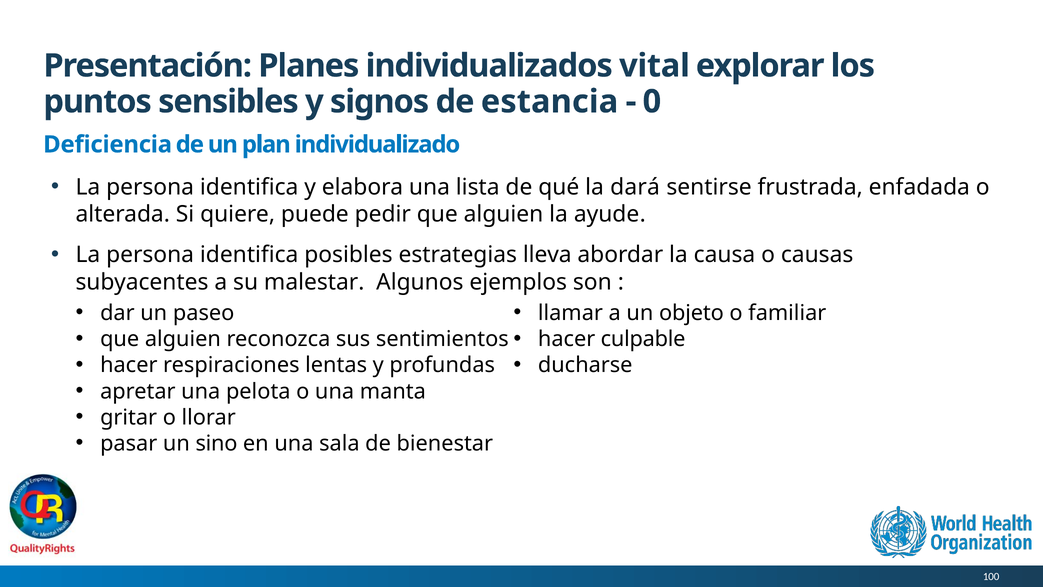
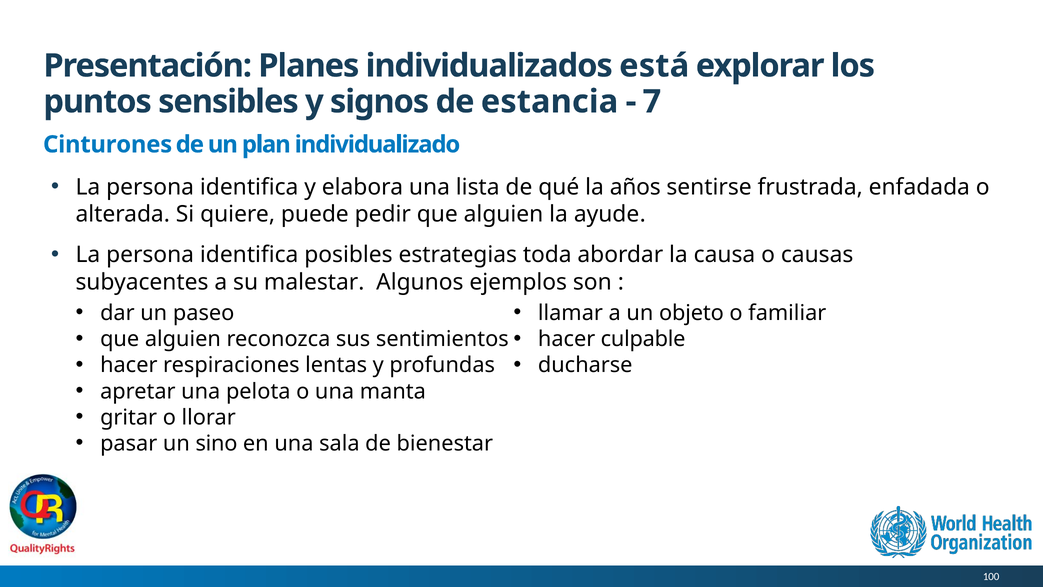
vital: vital -> está (654, 66)
0: 0 -> 7 (652, 102)
Deficiencia: Deficiencia -> Cinturones (108, 144)
dará: dará -> años (635, 187)
lleva: lleva -> toda (547, 255)
